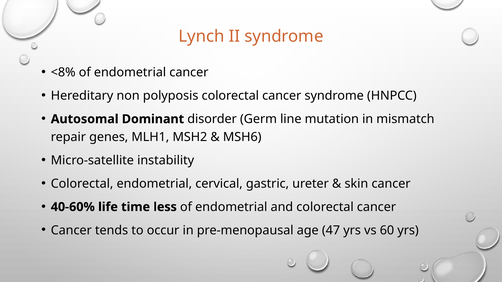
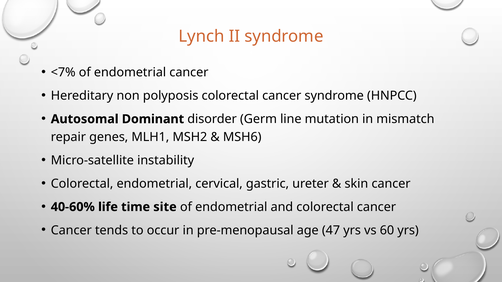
<8%: <8% -> <7% (63, 73)
less: less -> site (165, 207)
